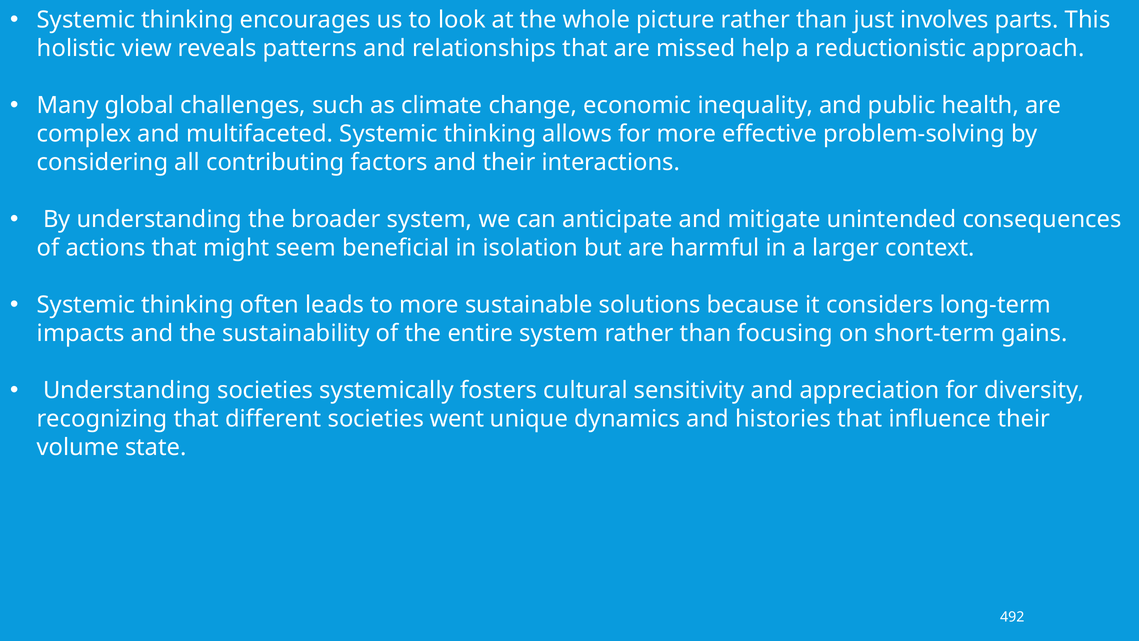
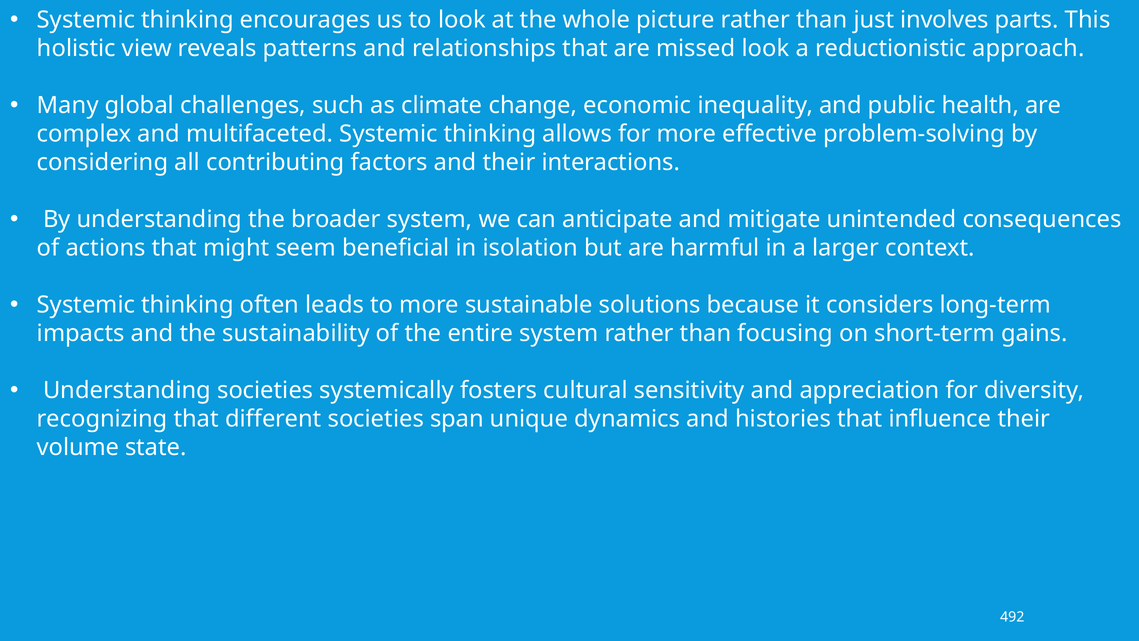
missed help: help -> look (765, 49)
went: went -> span (457, 419)
